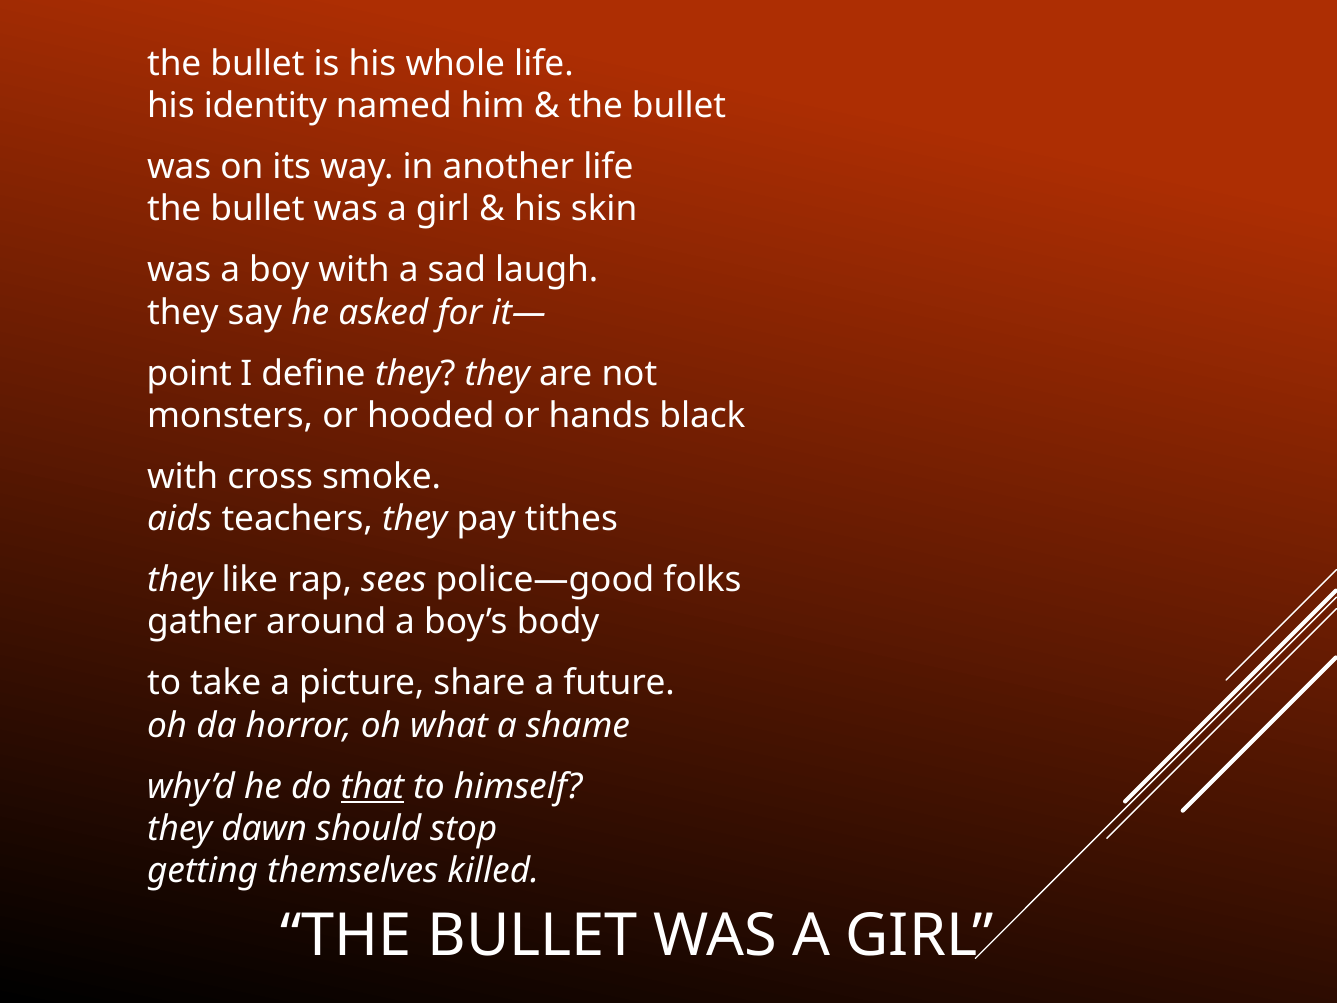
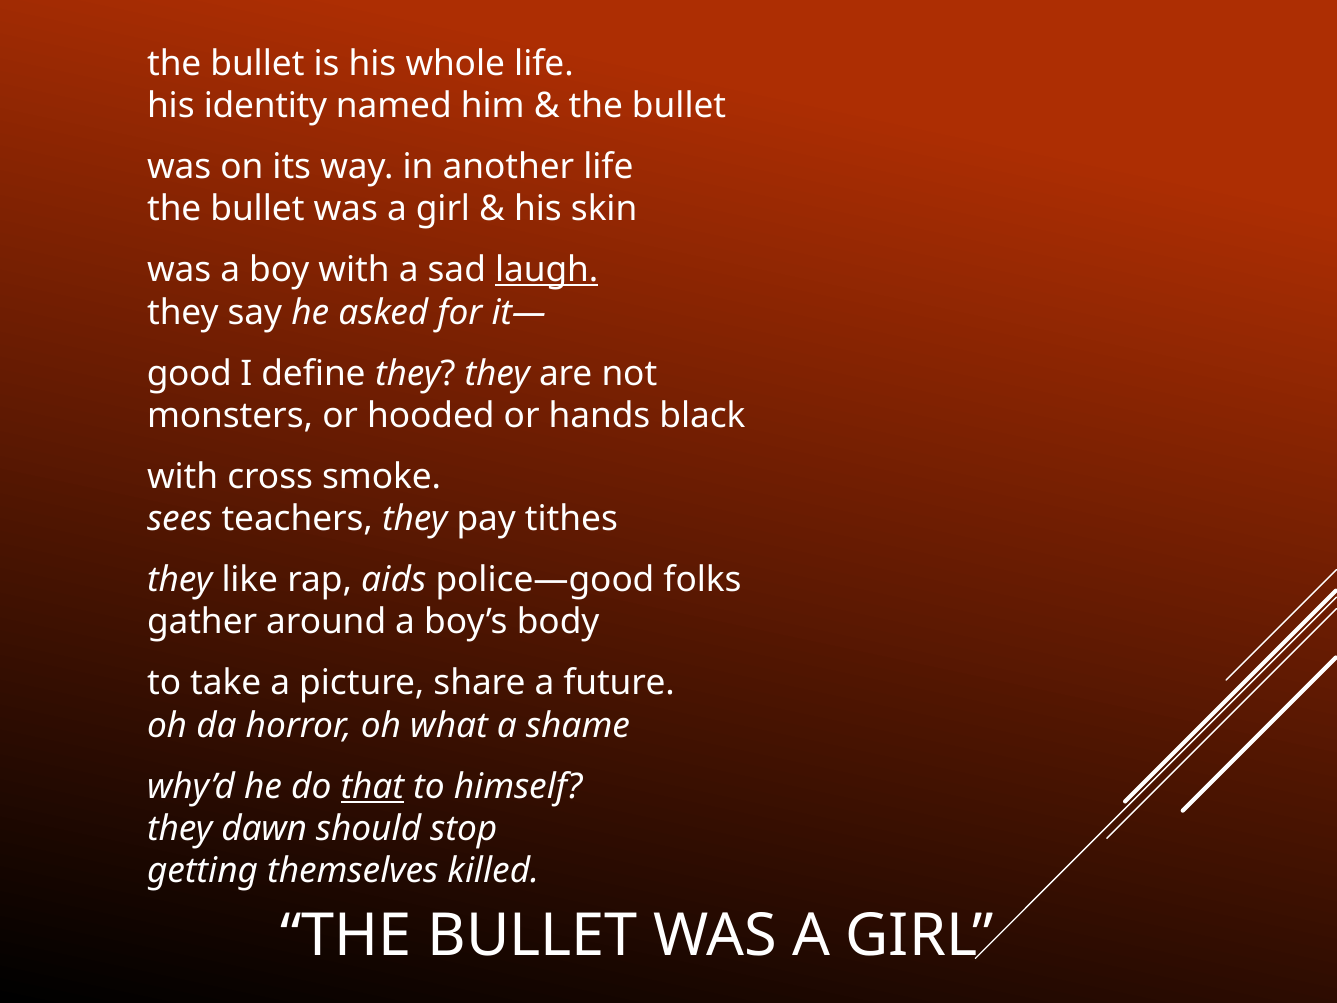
laugh underline: none -> present (547, 270)
point: point -> good (189, 373)
aids: aids -> sees (180, 519)
sees: sees -> aids (394, 580)
